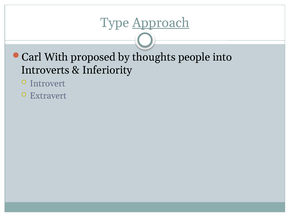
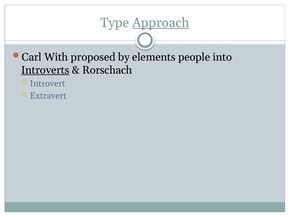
thoughts: thoughts -> elements (154, 57)
Introverts underline: none -> present (45, 70)
Inferiority: Inferiority -> Rorschach (107, 70)
